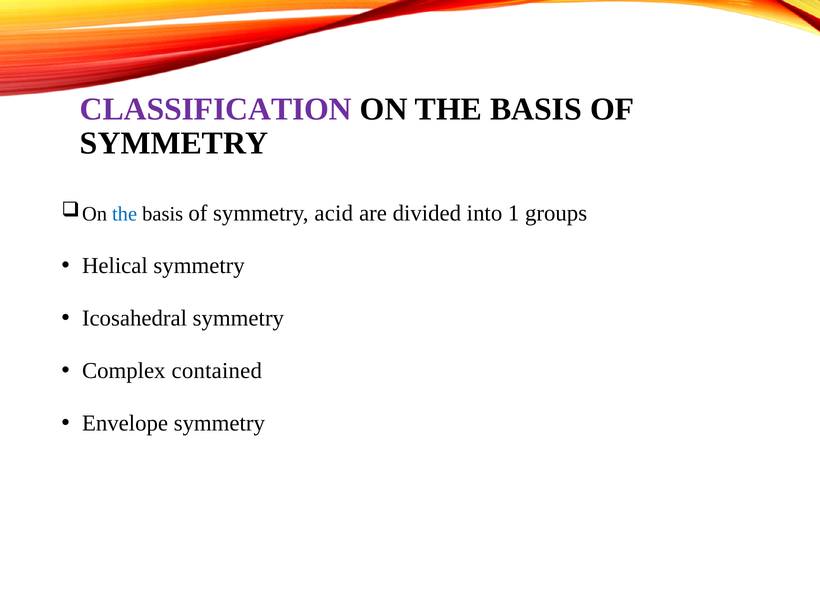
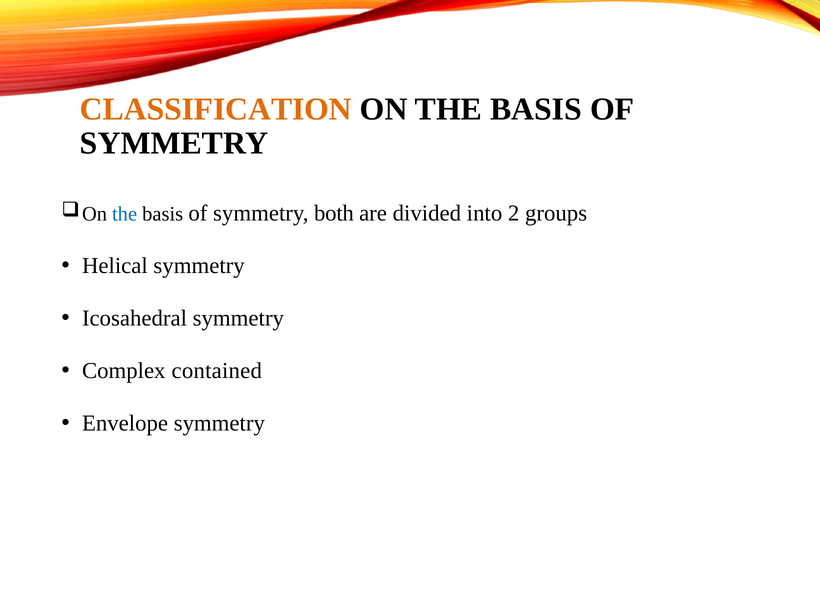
CLASSIFICATION colour: purple -> orange (216, 109)
acid: acid -> both (334, 213)
1: 1 -> 2 (514, 213)
